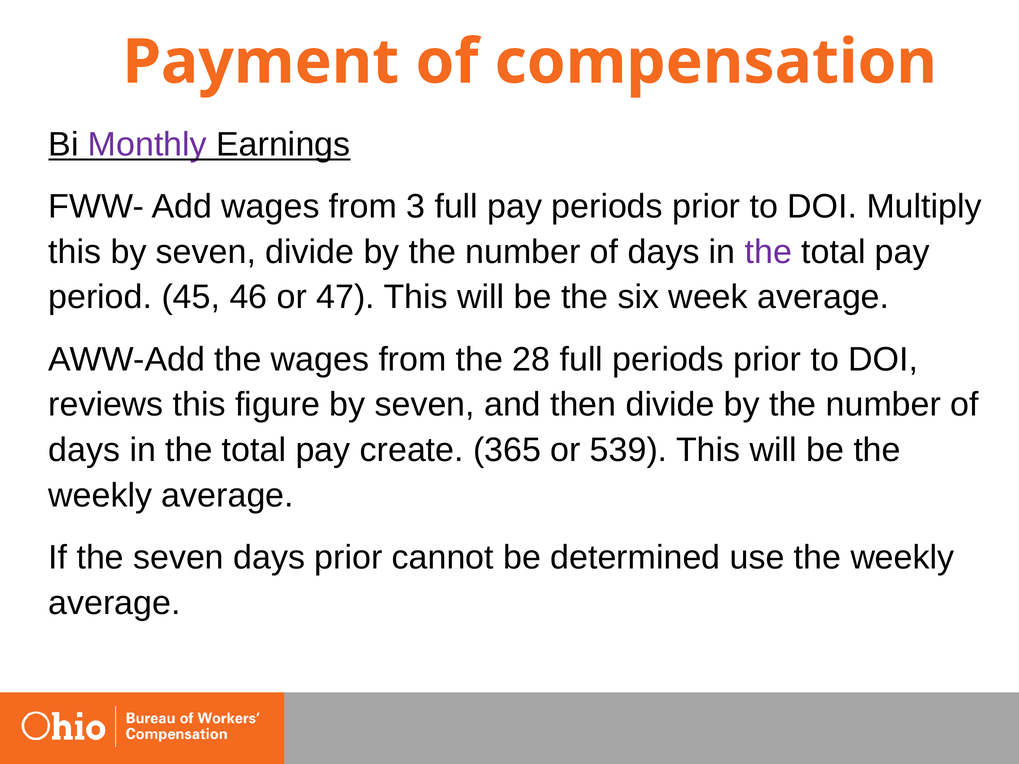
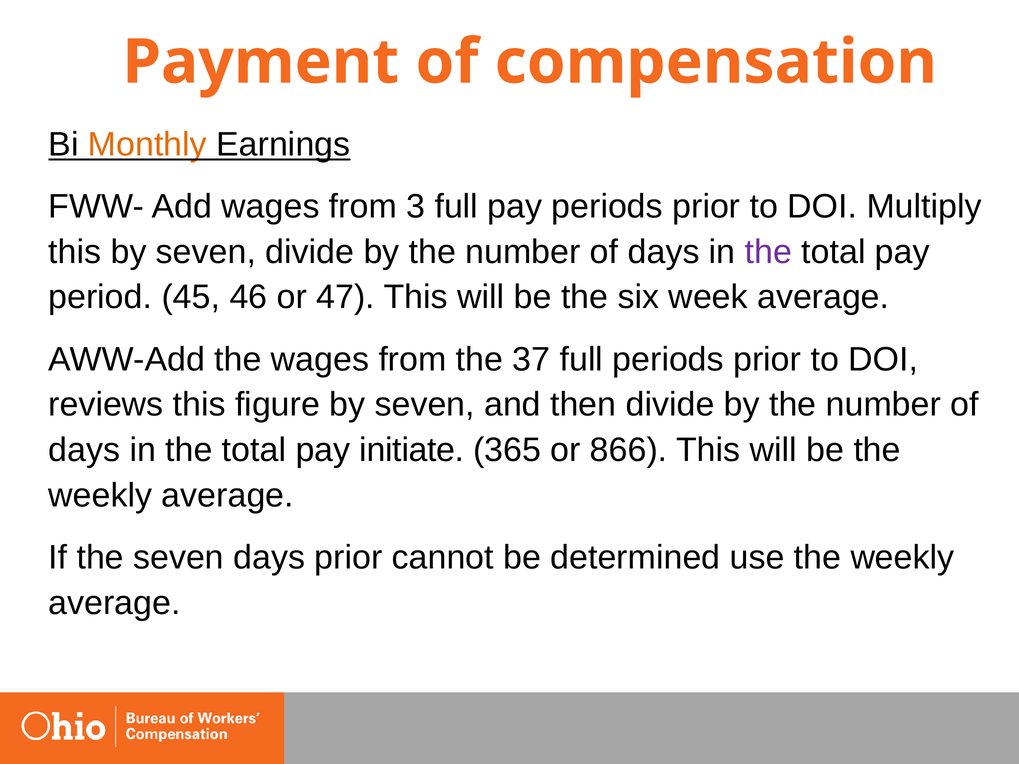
Monthly colour: purple -> orange (147, 144)
28: 28 -> 37 (531, 360)
create: create -> initiate (412, 450)
539: 539 -> 866 (629, 450)
